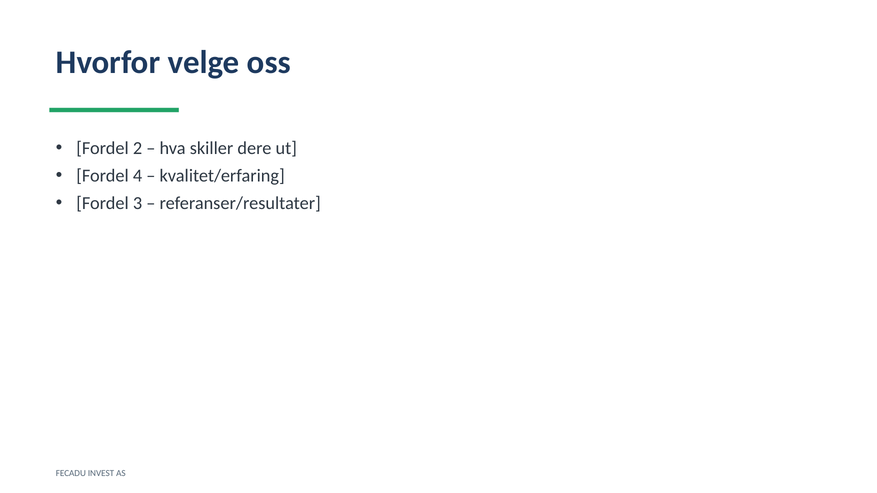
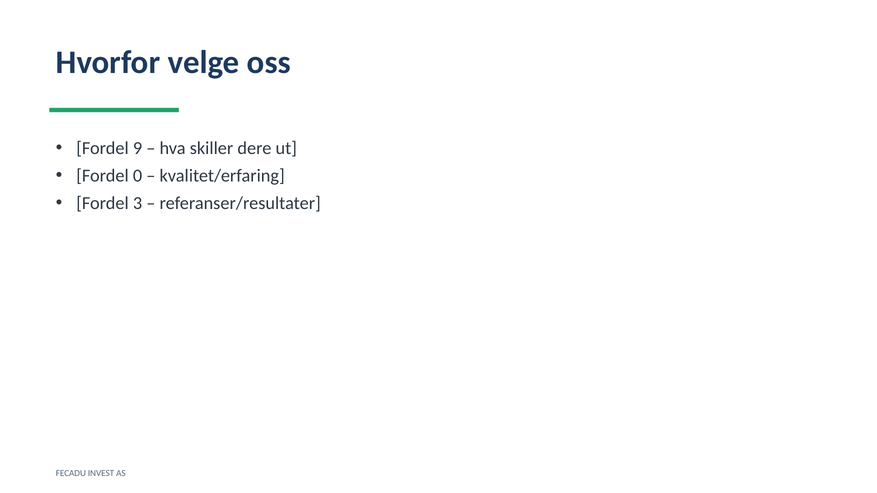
2: 2 -> 9 (138, 149)
4: 4 -> 0 (138, 176)
